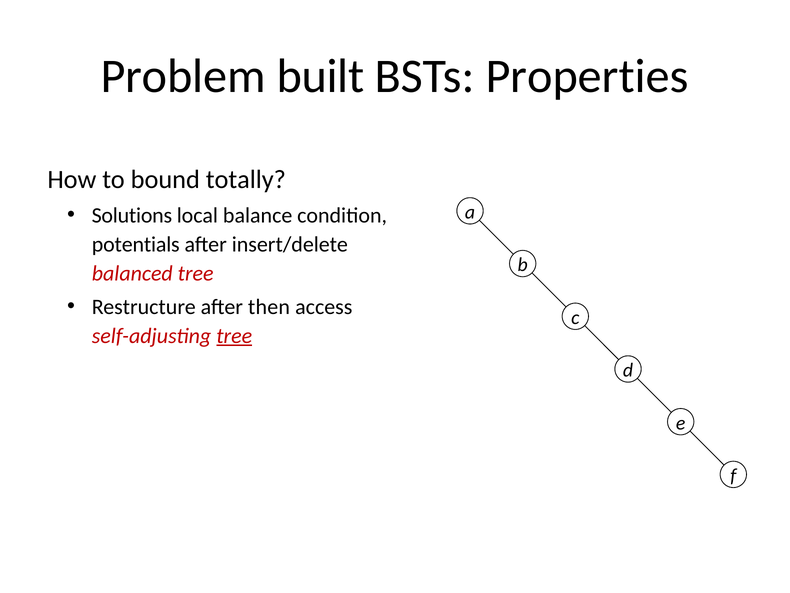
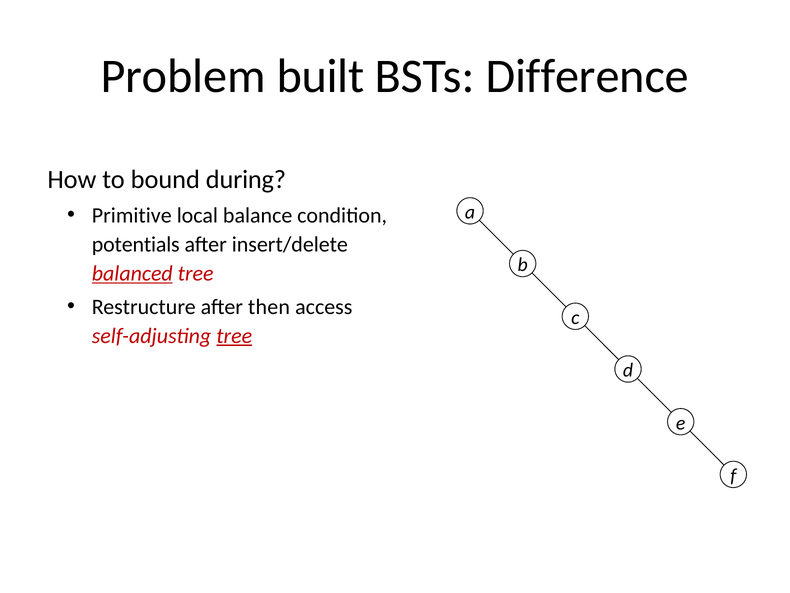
Properties: Properties -> Difference (587, 76)
totally: totally -> during (246, 180)
Solutions: Solutions -> Primitive (132, 215)
balanced underline: none -> present (132, 273)
